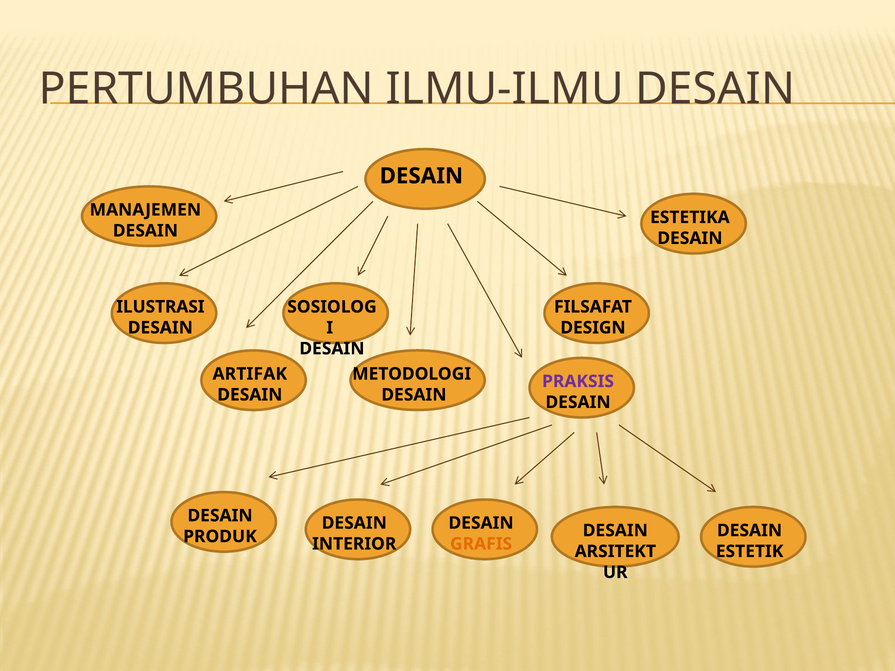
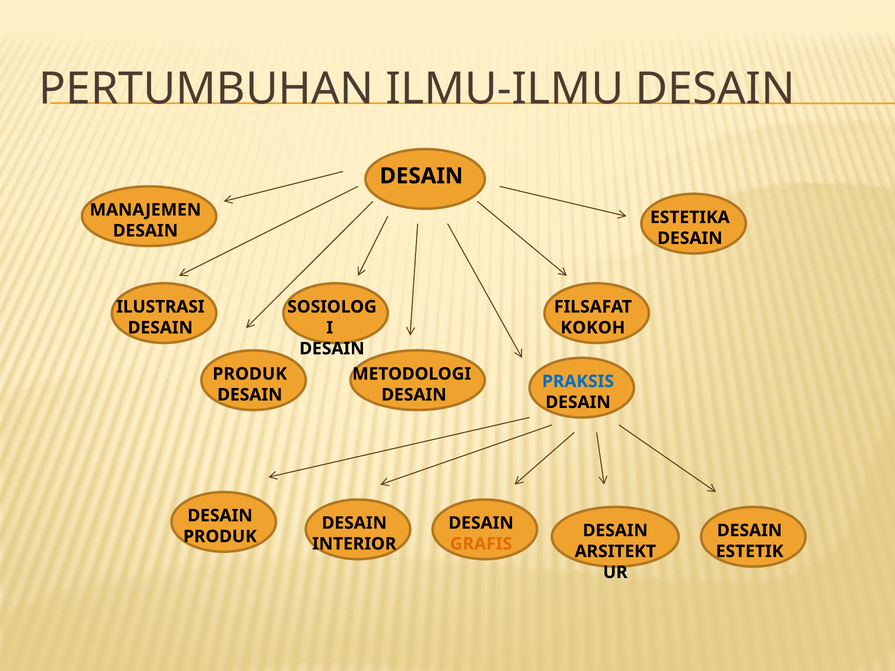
DESIGN: DESIGN -> KOKOH (593, 328)
ARTIFAK: ARTIFAK -> PRODUK (250, 374)
PRAKSIS colour: purple -> blue (578, 382)
